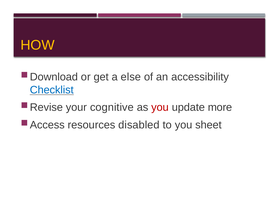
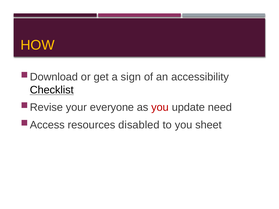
else: else -> sign (131, 77)
Checklist colour: blue -> black (52, 90)
cognitive: cognitive -> everyone (112, 107)
more: more -> need (220, 107)
